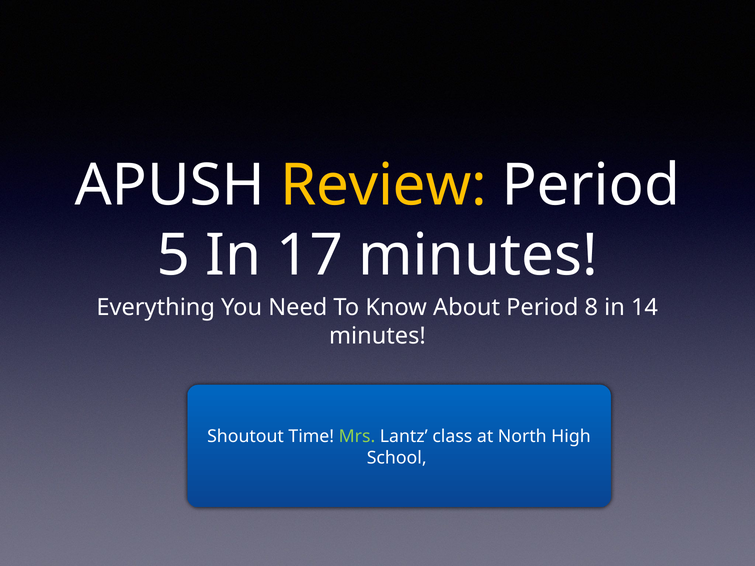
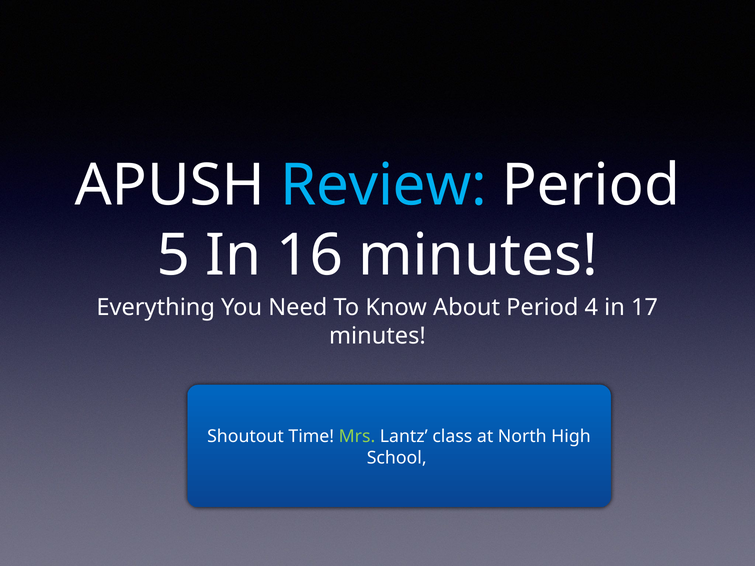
Review colour: yellow -> light blue (384, 186)
17: 17 -> 16 (310, 256)
8: 8 -> 4 (591, 308)
14: 14 -> 17 (645, 308)
